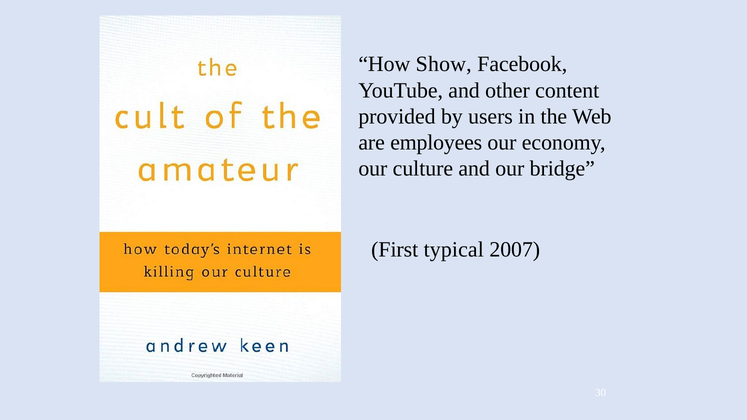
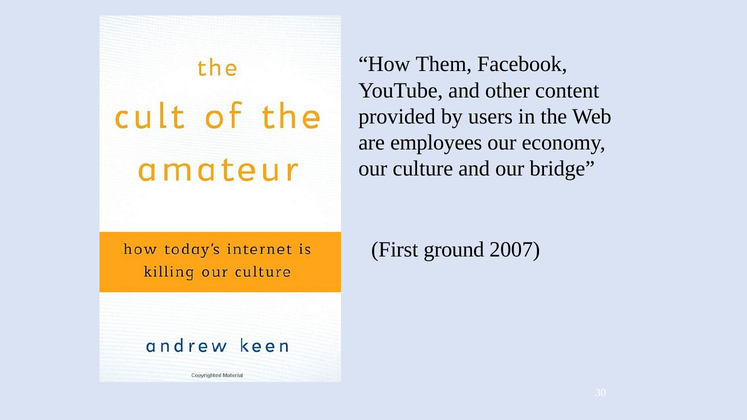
Show: Show -> Them (444, 64)
typical: typical -> ground (454, 250)
